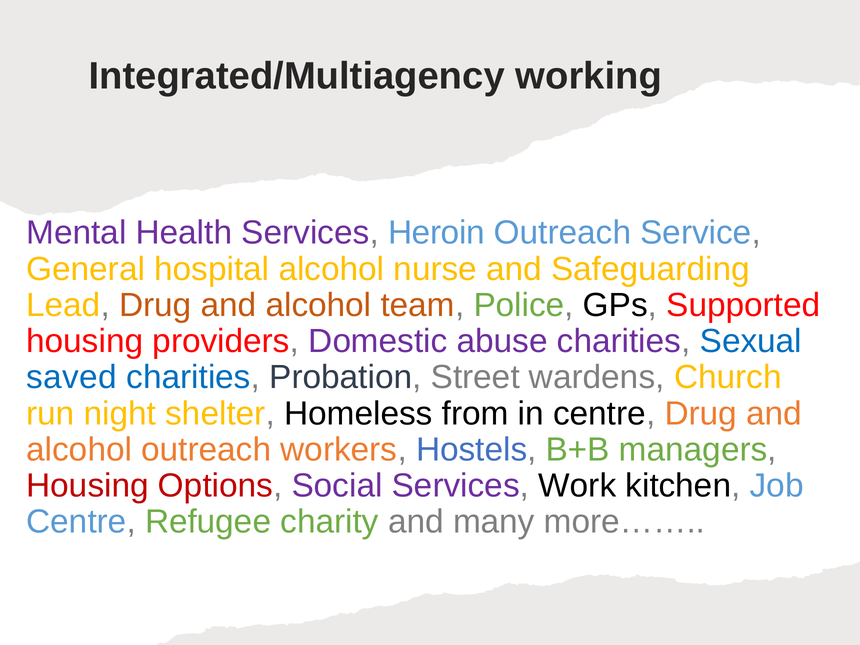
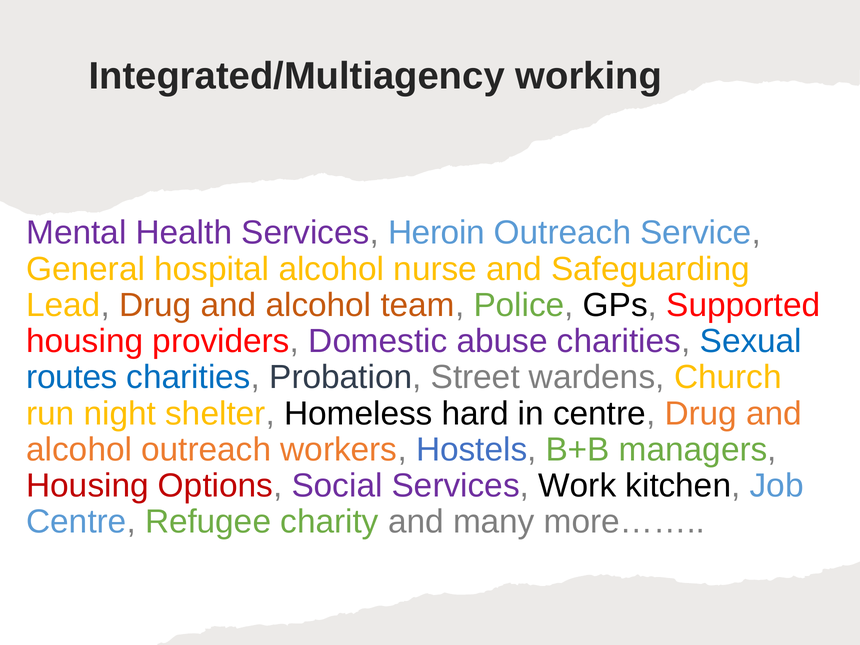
saved: saved -> routes (72, 377)
from: from -> hard (475, 413)
